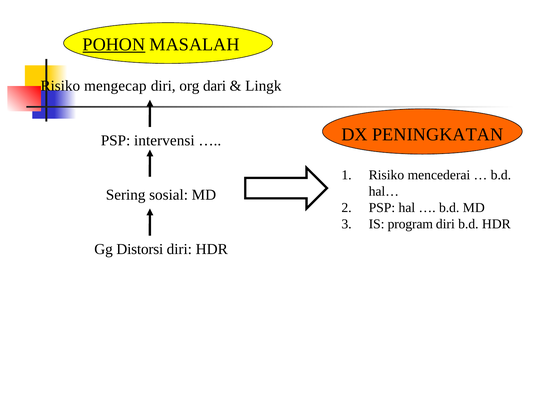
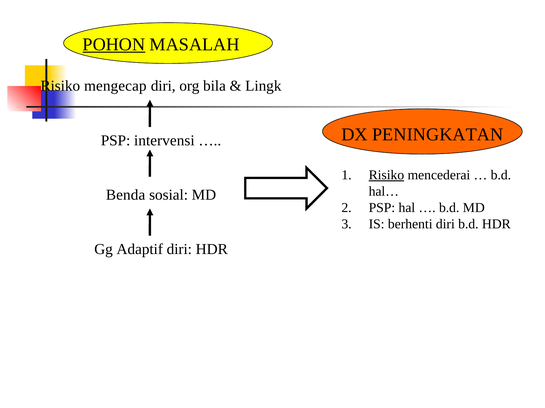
dari: dari -> bila (214, 86)
Risiko underline: none -> present (386, 175)
Sering: Sering -> Benda (126, 195)
program: program -> berhenti (410, 224)
Distorsi: Distorsi -> Adaptif (140, 250)
